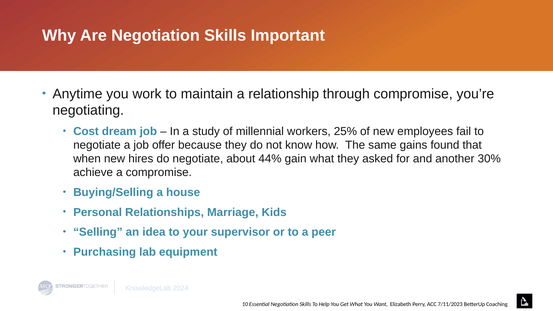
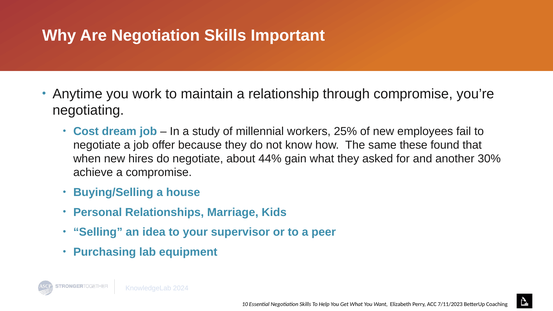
gains: gains -> these (414, 145)
